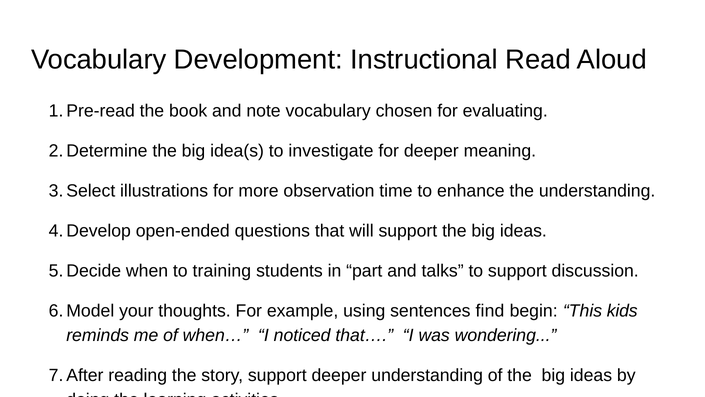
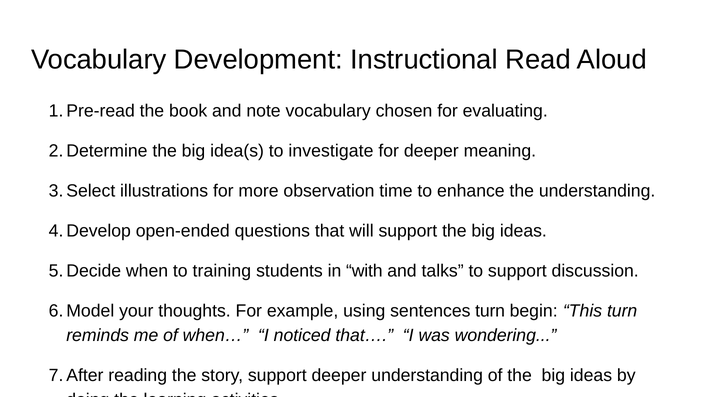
part: part -> with (364, 271)
sentences find: find -> turn (490, 311)
This kids: kids -> turn (622, 311)
